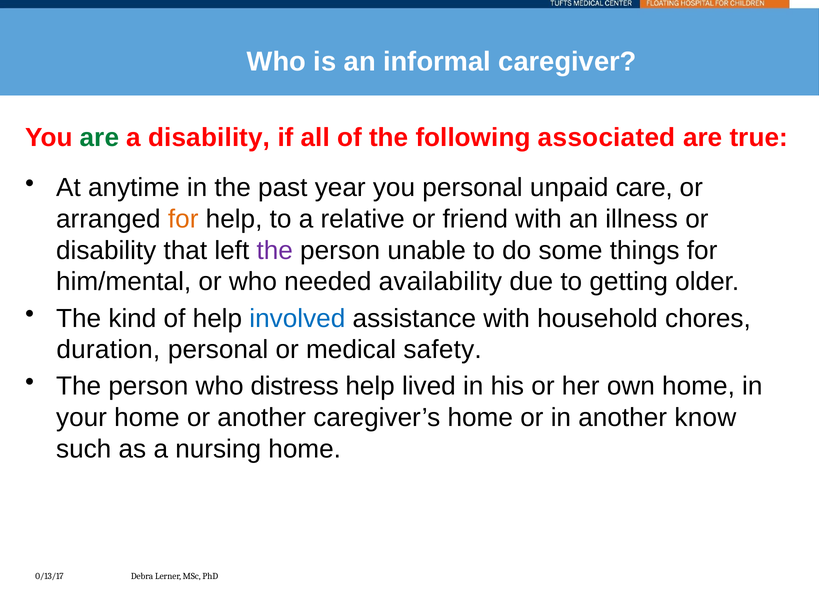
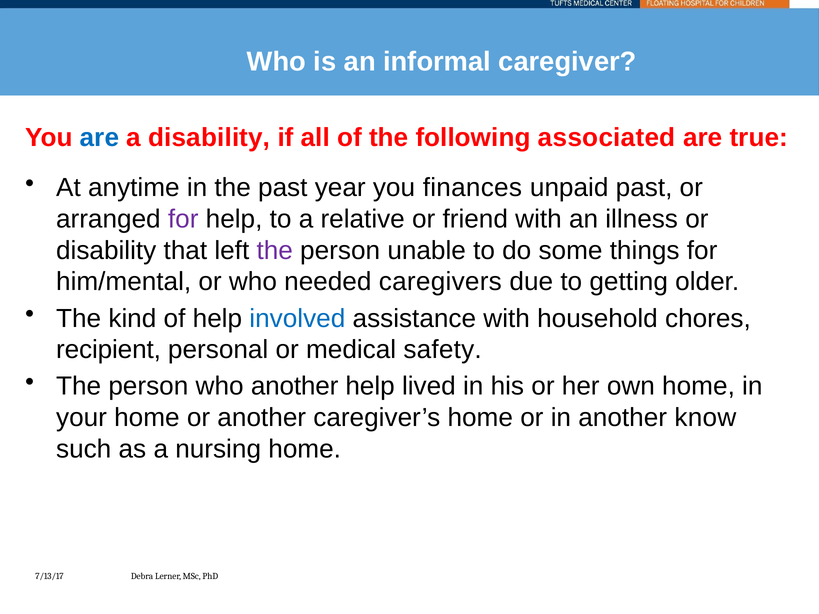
are colour: green -> blue (100, 138)
you personal: personal -> finances (472, 188)
unpaid care: care -> past (644, 188)
for colour: orange -> purple (183, 219)
availability: availability -> caregivers (440, 282)
duration: duration -> recipient (108, 350)
who distress: distress -> another (295, 386)
0/13/17: 0/13/17 -> 7/13/17 (49, 577)
